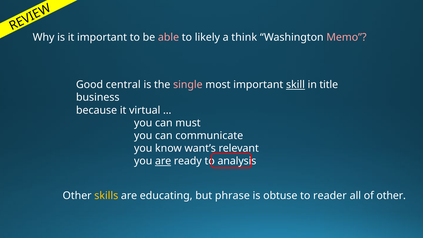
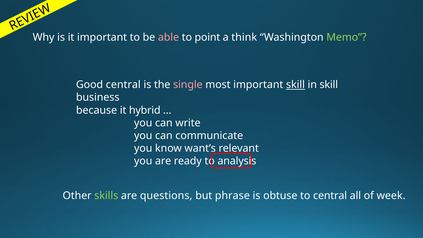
likely: likely -> point (207, 37)
Memo colour: pink -> light green (346, 37)
in title: title -> skill (329, 85)
virtual: virtual -> hybrid (145, 110)
must: must -> write (188, 123)
are underline: present -> none (163, 161)
skills colour: yellow -> light green (106, 196)
educating: educating -> questions (166, 196)
to reader: reader -> central (330, 196)
of other: other -> week (391, 196)
